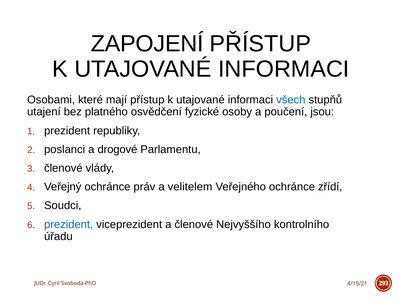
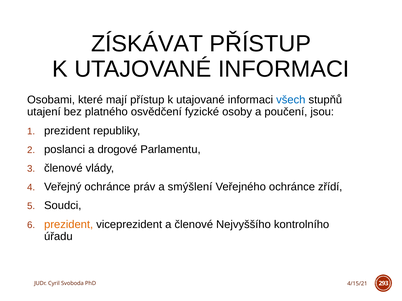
ZAPOJENÍ: ZAPOJENÍ -> ZÍSKÁVAT (147, 44)
velitelem: velitelem -> smýšlení (190, 187)
prezident colour: blue -> orange (69, 225)
